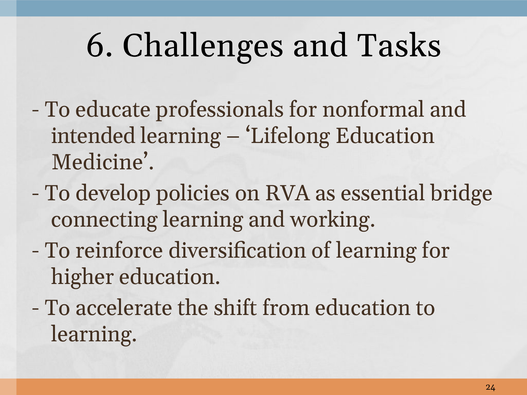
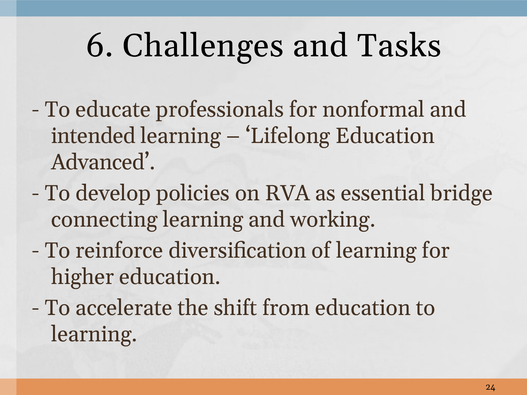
Medicine: Medicine -> Advanced (103, 162)
